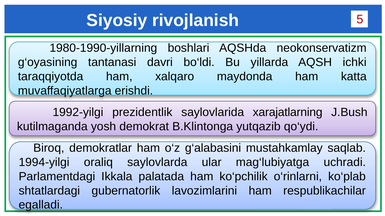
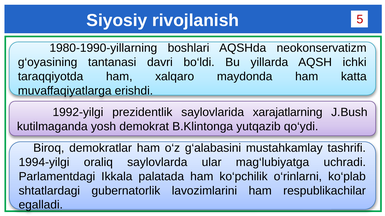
saqlab: saqlab -> tashrifi (347, 148)
